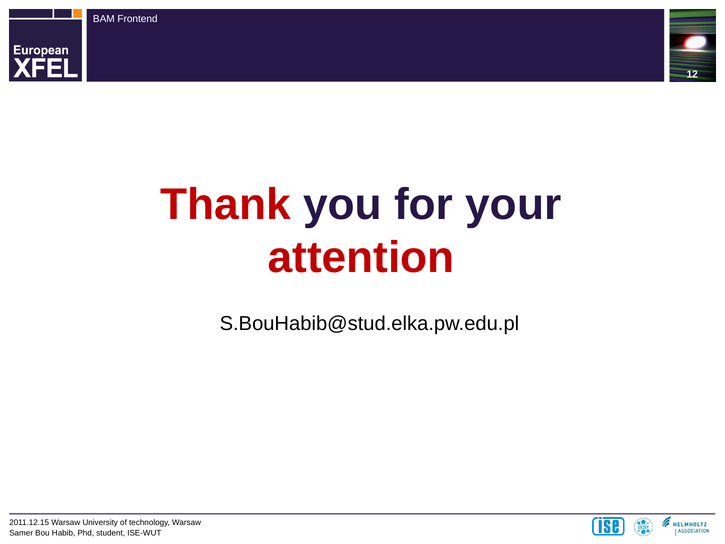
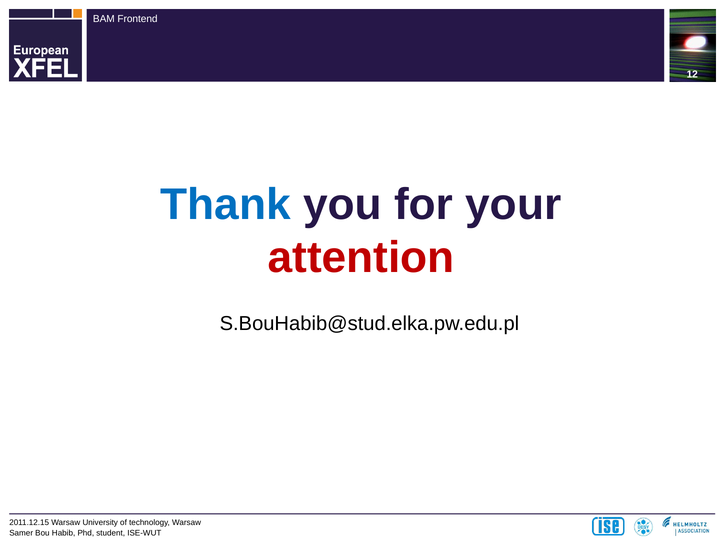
Thank colour: red -> blue (226, 204)
